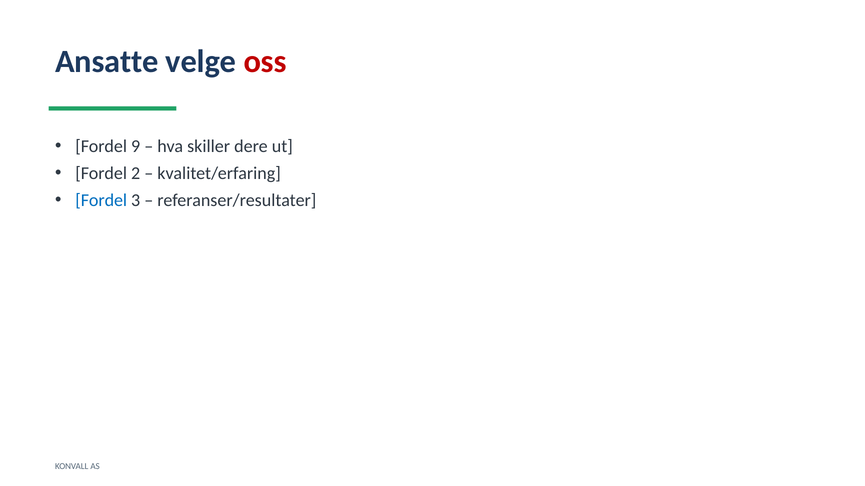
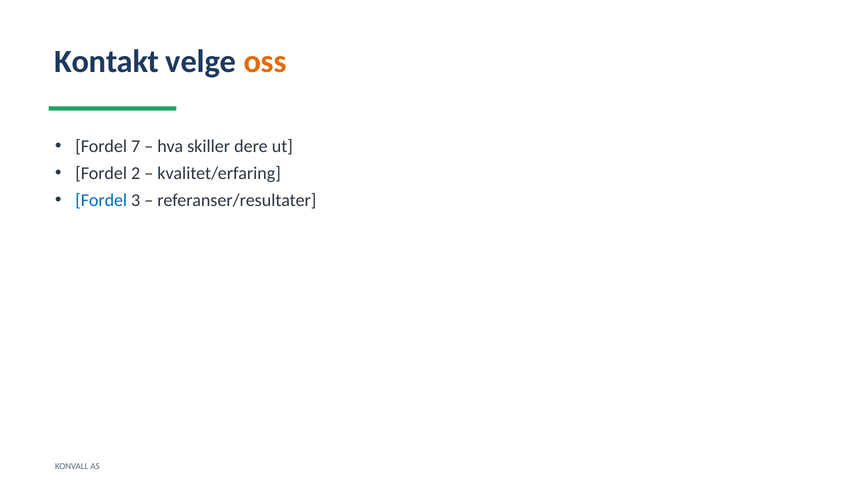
Ansatte: Ansatte -> Kontakt (107, 62)
oss colour: red -> orange (265, 62)
9: 9 -> 7 (136, 147)
